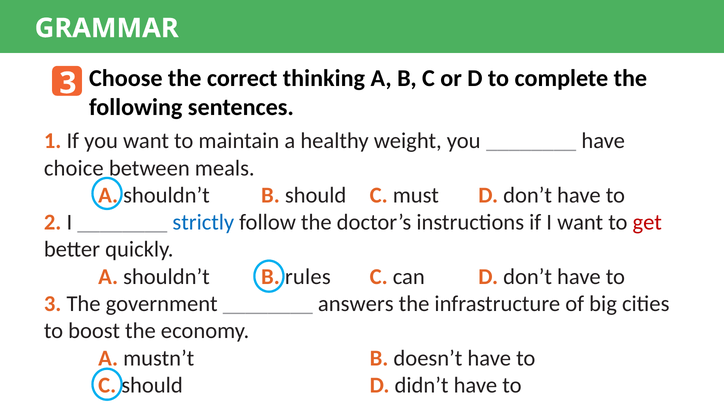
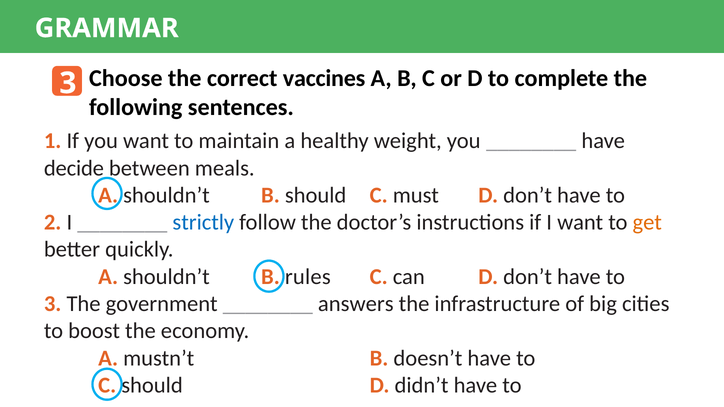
thinking: thinking -> vaccines (324, 78)
choice: choice -> decide (74, 168)
get colour: red -> orange (647, 223)
